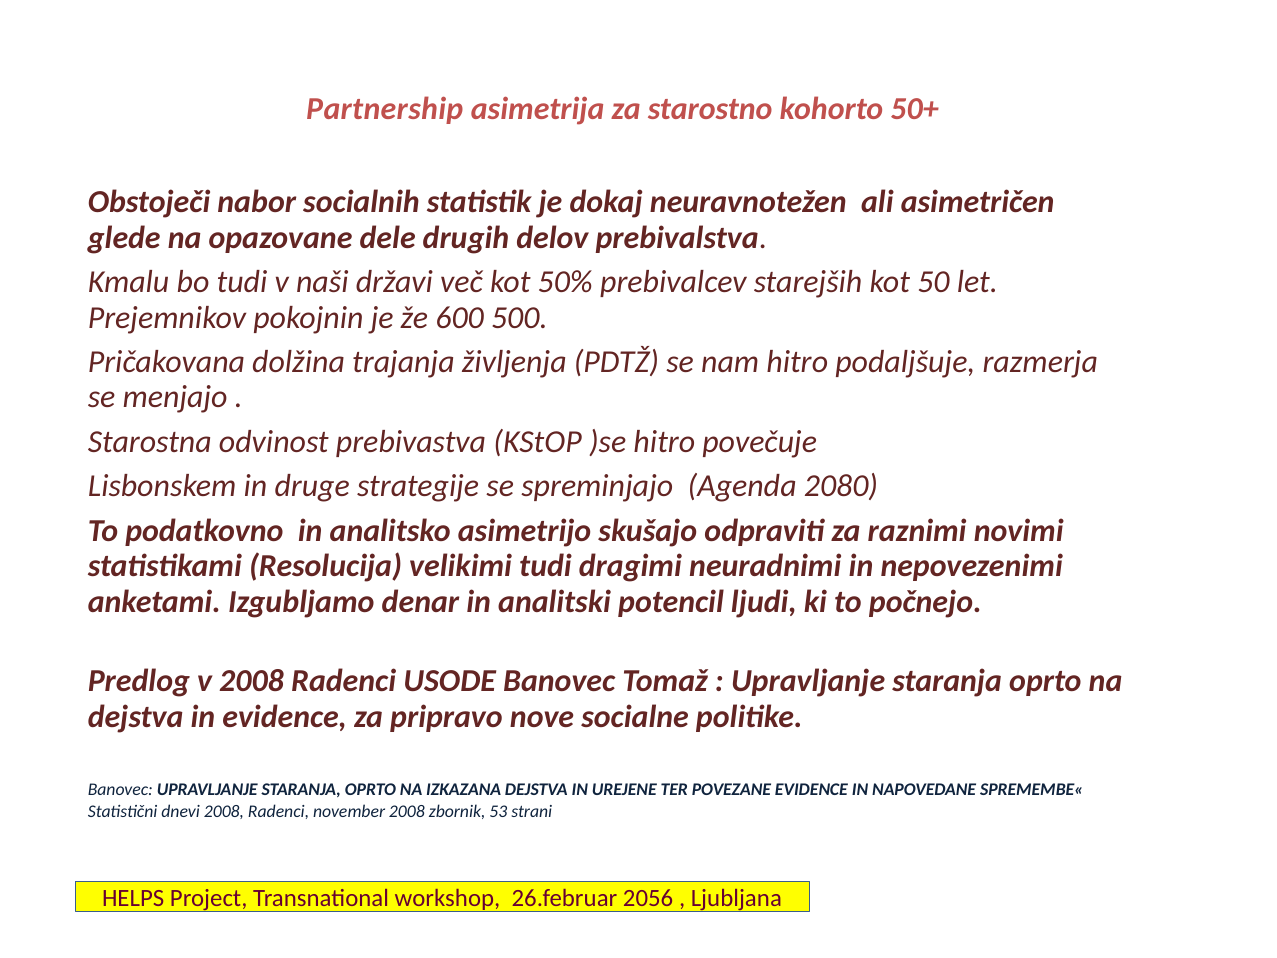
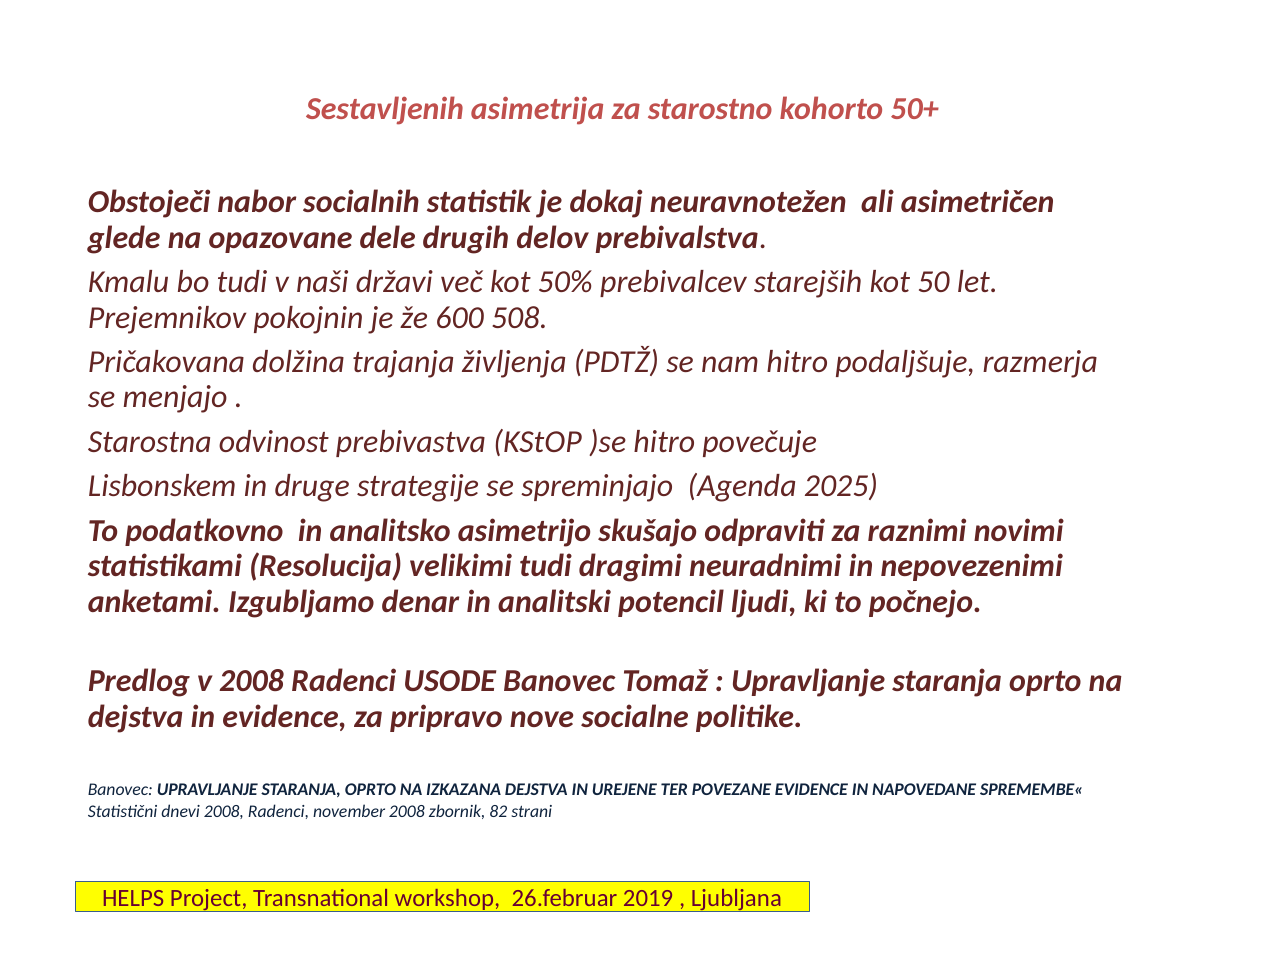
Partnership: Partnership -> Sestavljenih (385, 109)
500: 500 -> 508 (519, 318)
2080: 2080 -> 2025 (841, 486)
53: 53 -> 82 (498, 811)
2056: 2056 -> 2019 (648, 898)
